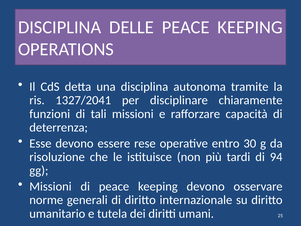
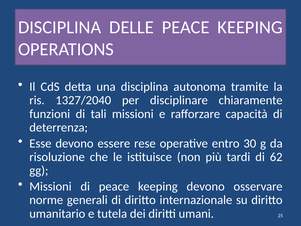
1327/2041: 1327/2041 -> 1327/2040 (83, 100)
94: 94 -> 62 (276, 157)
